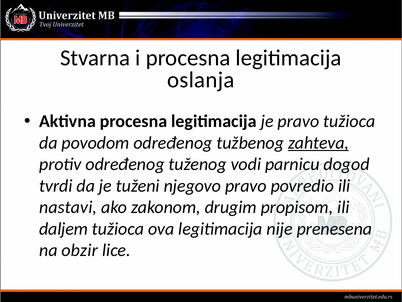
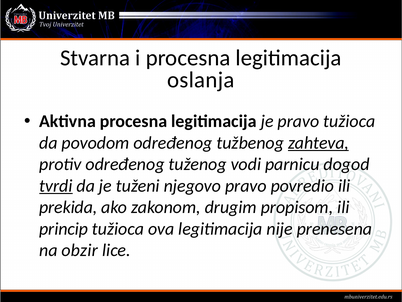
tvrdi underline: none -> present (56, 186)
nastavi: nastavi -> prekida (68, 207)
daljem: daljem -> princip (64, 228)
